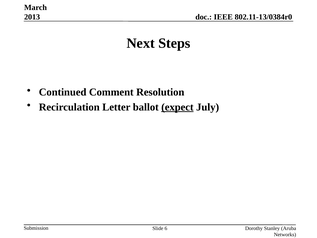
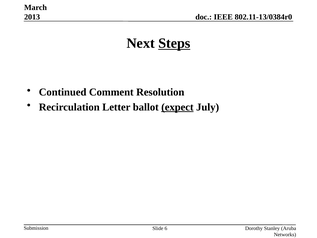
Steps underline: none -> present (174, 43)
